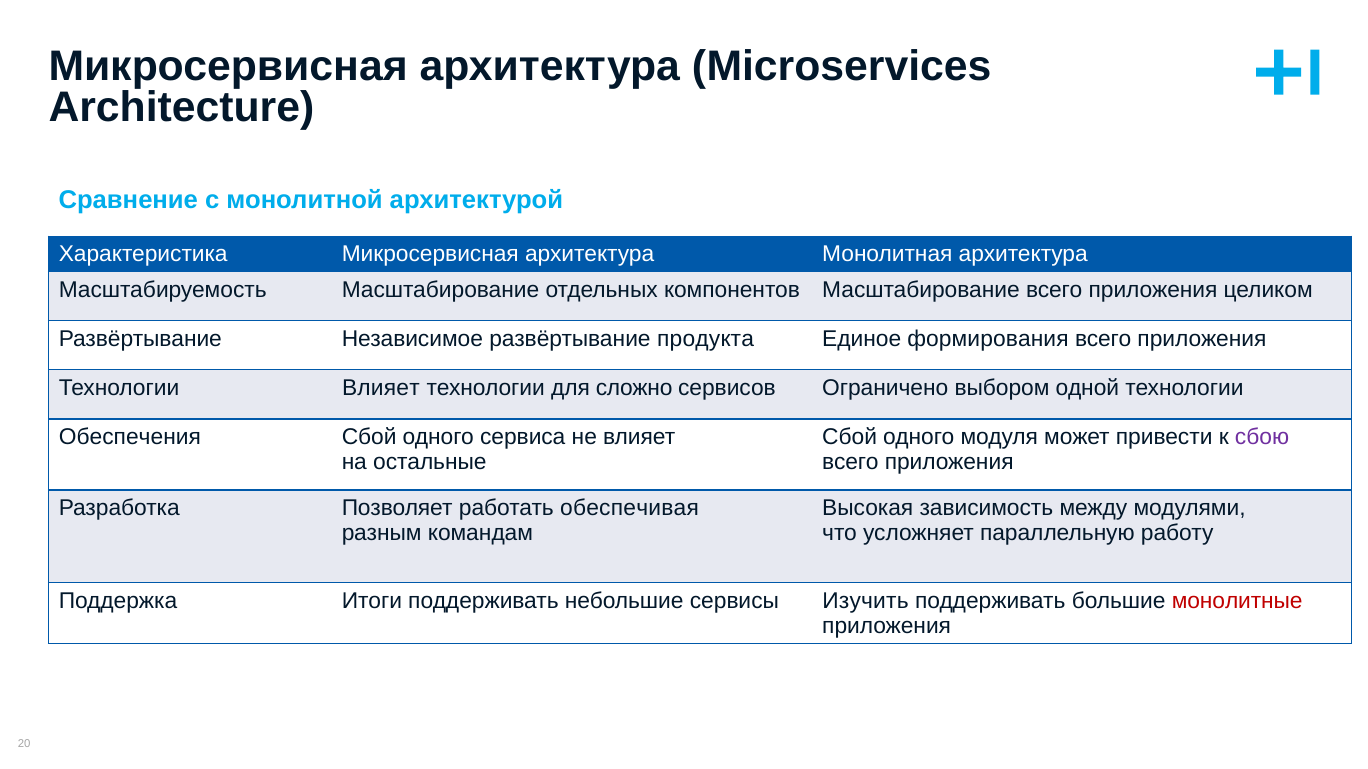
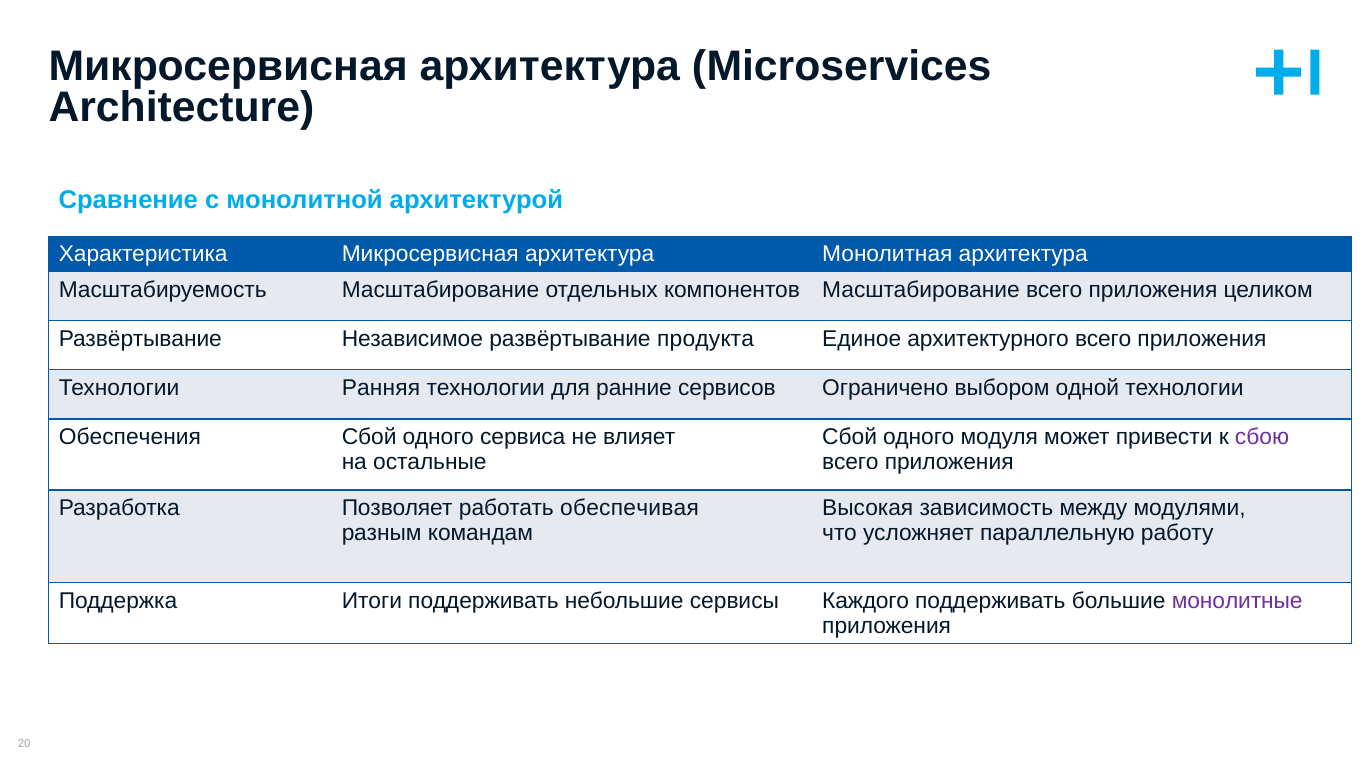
формирования: формирования -> архитектурного (988, 339)
Технологии Влияет: Влияет -> Ранняя (381, 388)
сложно: сложно -> ранние (634, 388)
Изучить: Изучить -> Каждого (866, 601)
монолитные colour: red -> purple (1237, 601)
